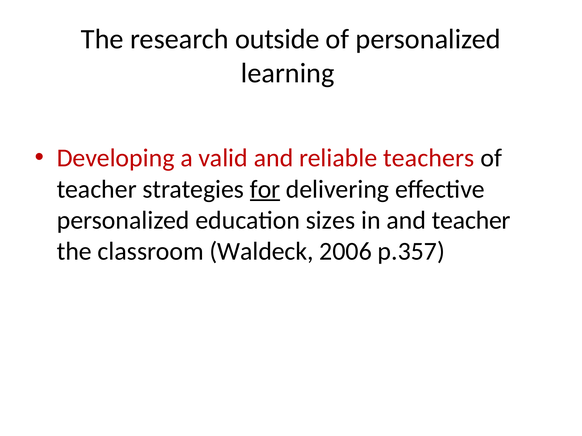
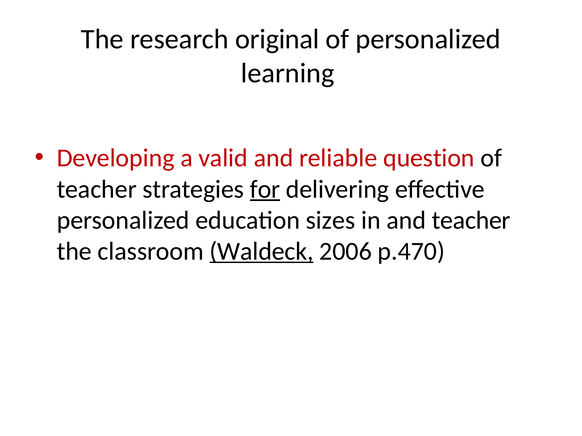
outside: outside -> original (277, 39)
teachers: teachers -> question (429, 158)
Waldeck underline: none -> present (262, 251)
p.357: p.357 -> p.470 (411, 251)
